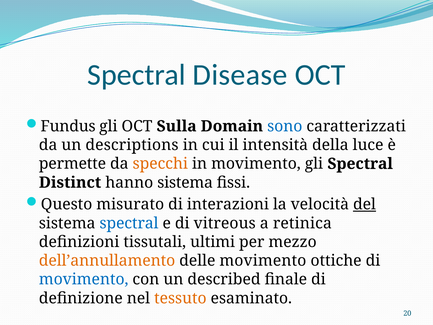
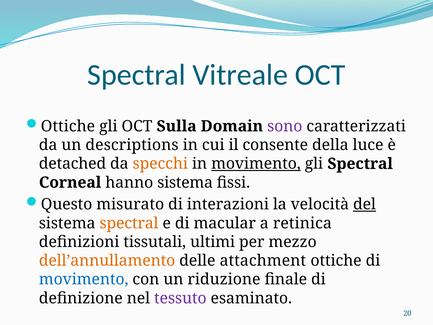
Disease: Disease -> Vitreale (240, 75)
Fundus: Fundus -> Ottiche (68, 126)
sono colour: blue -> purple (285, 126)
intensità: intensità -> consente (275, 145)
permette: permette -> detached (73, 164)
movimento underline: none -> present (256, 164)
Distinct: Distinct -> Corneal (70, 182)
spectral colour: blue -> orange (129, 223)
vitreous: vitreous -> macular (225, 223)
delle movimento: movimento -> attachment (263, 261)
described: described -> riduzione (224, 279)
tessuto colour: orange -> purple (180, 298)
